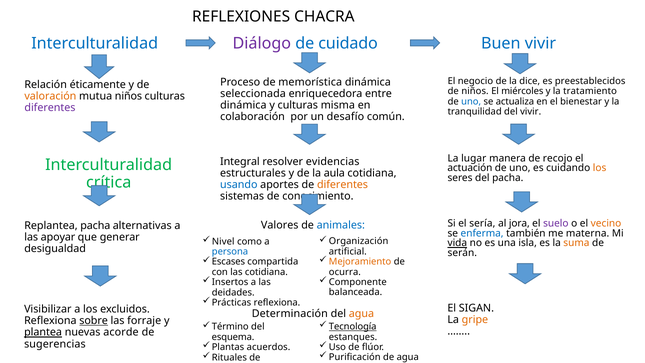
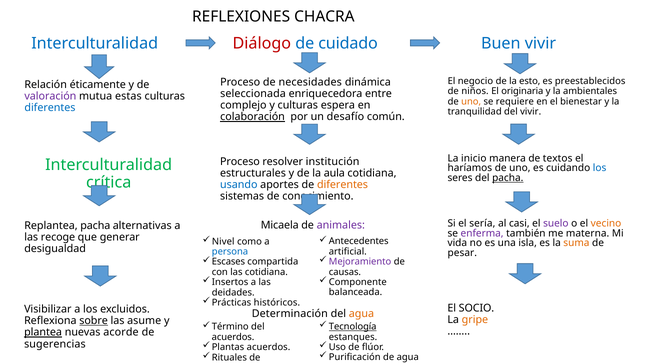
Diálogo colour: purple -> red (262, 43)
dice: dice -> esto (530, 81)
memorística: memorística -> necesidades (310, 82)
miércoles: miércoles -> originaria (522, 91)
tratamiento: tratamiento -> ambientales (590, 91)
valoración colour: orange -> purple (50, 96)
mutua niños: niños -> estas (128, 96)
uno colour: blue -> orange (471, 101)
actualiza: actualiza -> requiere (515, 101)
dinámica: dinámica -> complejo (243, 105)
misma: misma -> espera (338, 105)
diferentes colour: purple -> blue (50, 108)
colaboración underline: none -> present (253, 117)
lugar: lugar -> inicio (474, 158)
recojo: recojo -> textos (558, 158)
Integral: Integral -> Proceso (240, 161)
evidencias: evidencias -> institución (333, 161)
actuación: actuación -> haríamos (470, 168)
los colour: orange -> blue (600, 168)
pacha underline: none -> present (508, 178)
Valores: Valores -> Micaela (280, 225)
animales colour: blue -> purple (341, 225)
jora: jora -> casi (519, 223)
enferma colour: blue -> purple (482, 233)
apoyar: apoyar -> recoge (58, 237)
Organización: Organización -> Antecedentes (359, 241)
vida underline: present -> none (457, 243)
serán: serán -> pesar (462, 253)
Mejoramiento colour: orange -> purple (360, 262)
ocurra: ocurra -> causas (345, 272)
Prácticas reflexiona: reflexiona -> históricos (277, 302)
SIGAN: SIGAN -> SOCIO (476, 308)
forraje: forraje -> asume (144, 321)
esquema: esquema -> acuerdos (233, 337)
